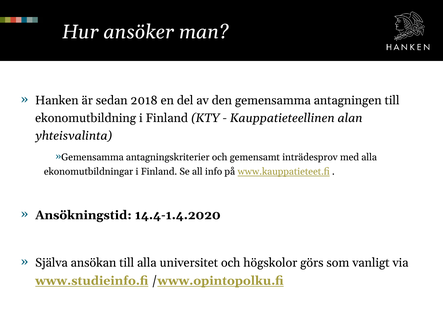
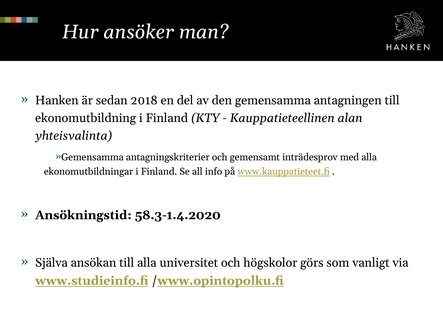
14.4-1.4.2020: 14.4-1.4.2020 -> 58.3-1.4.2020 (178, 215)
